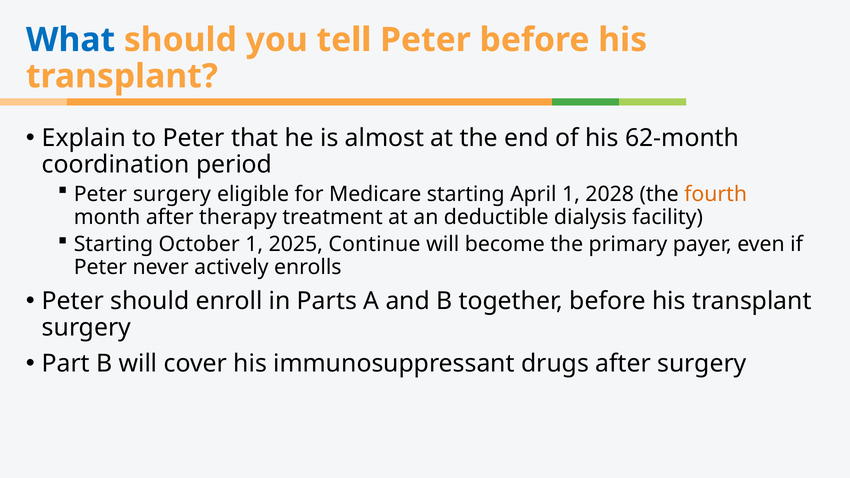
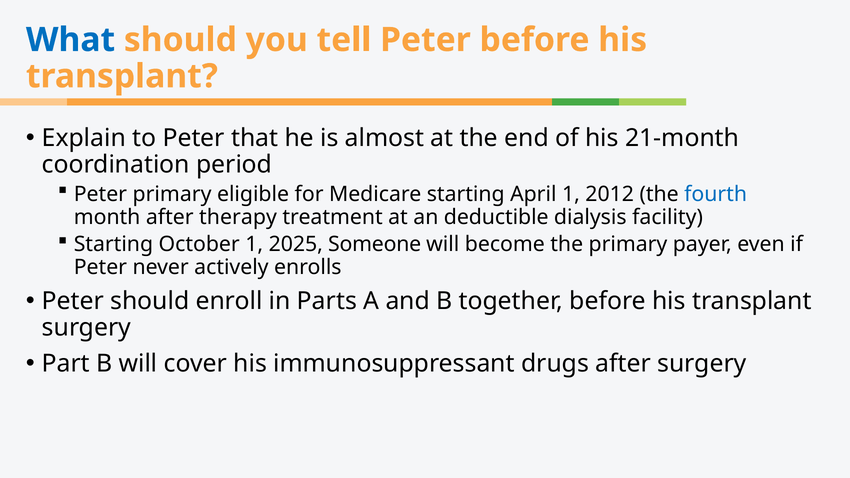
62-month: 62-month -> 21-month (682, 138)
Peter surgery: surgery -> primary (172, 194)
2028: 2028 -> 2012 (610, 194)
fourth colour: orange -> blue (716, 194)
Continue: Continue -> Someone (375, 244)
